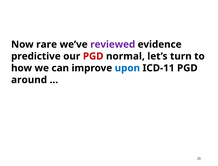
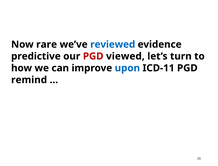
reviewed colour: purple -> blue (113, 45)
normal: normal -> viewed (125, 57)
around: around -> remind (29, 80)
